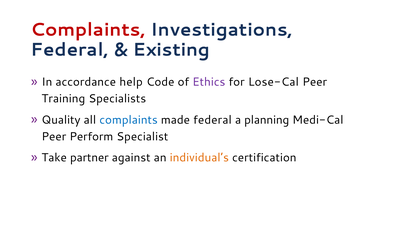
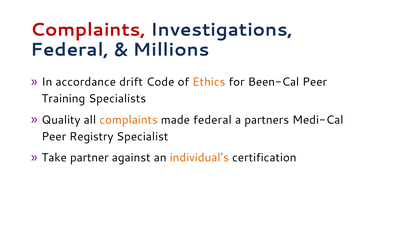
Existing: Existing -> Millions (171, 50)
help: help -> drift (131, 82)
Ethics colour: purple -> orange (209, 82)
Lose-Cal: Lose-Cal -> Been-Cal (274, 82)
complaints colour: blue -> orange (129, 120)
planning: planning -> partners (267, 120)
Perform: Perform -> Registry (91, 136)
